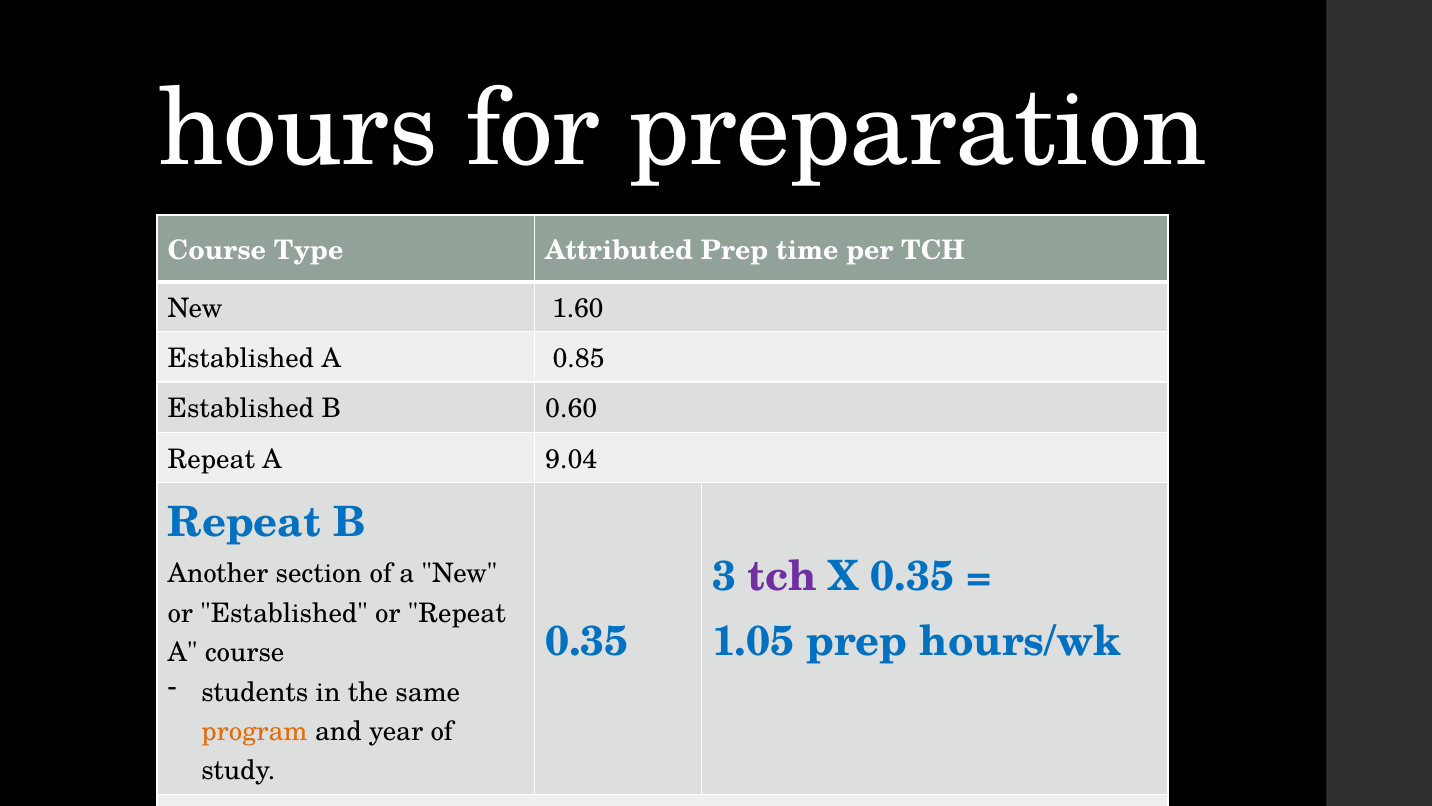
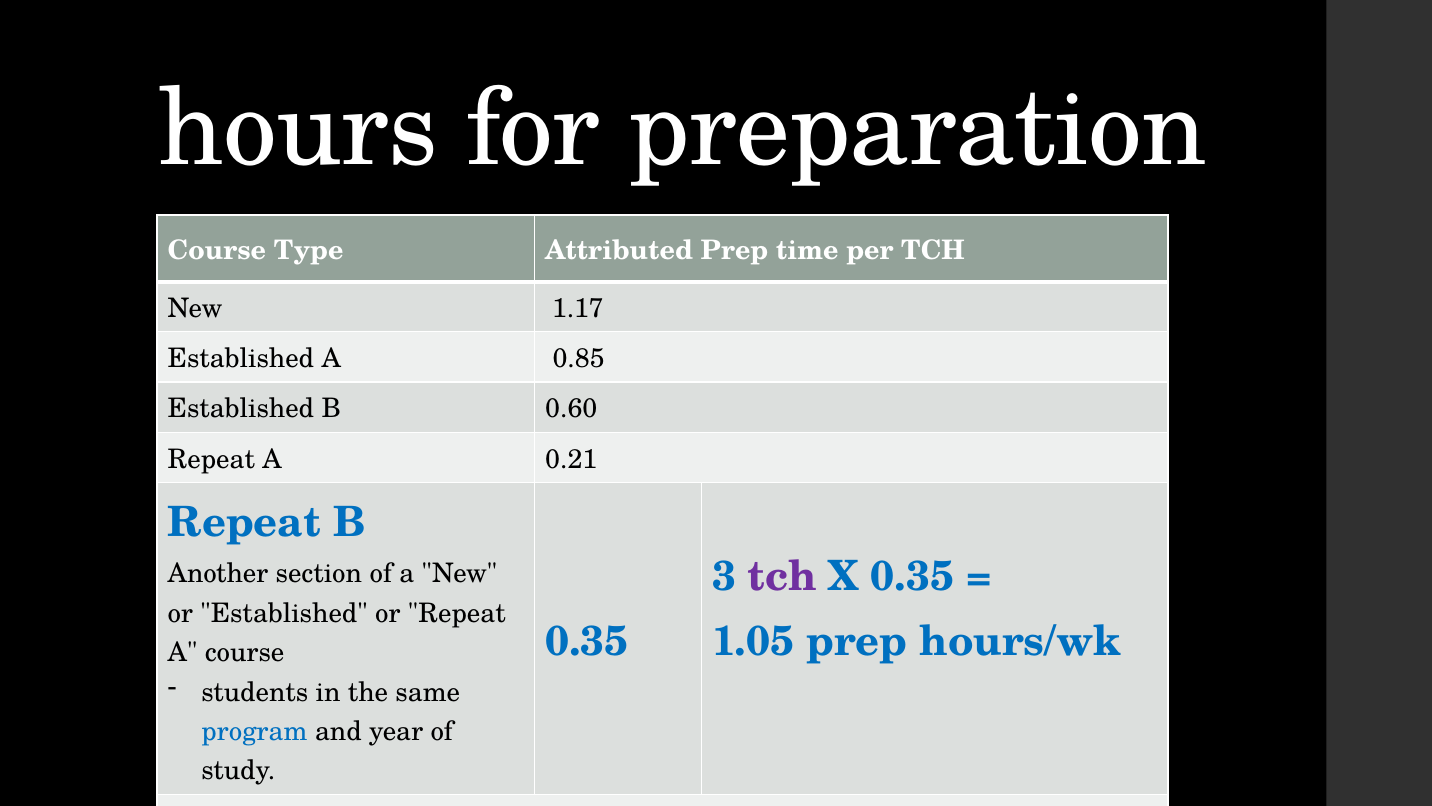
1.60: 1.60 -> 1.17 (578, 308)
9.04: 9.04 -> 0.21 (571, 459)
program colour: orange -> blue (254, 731)
